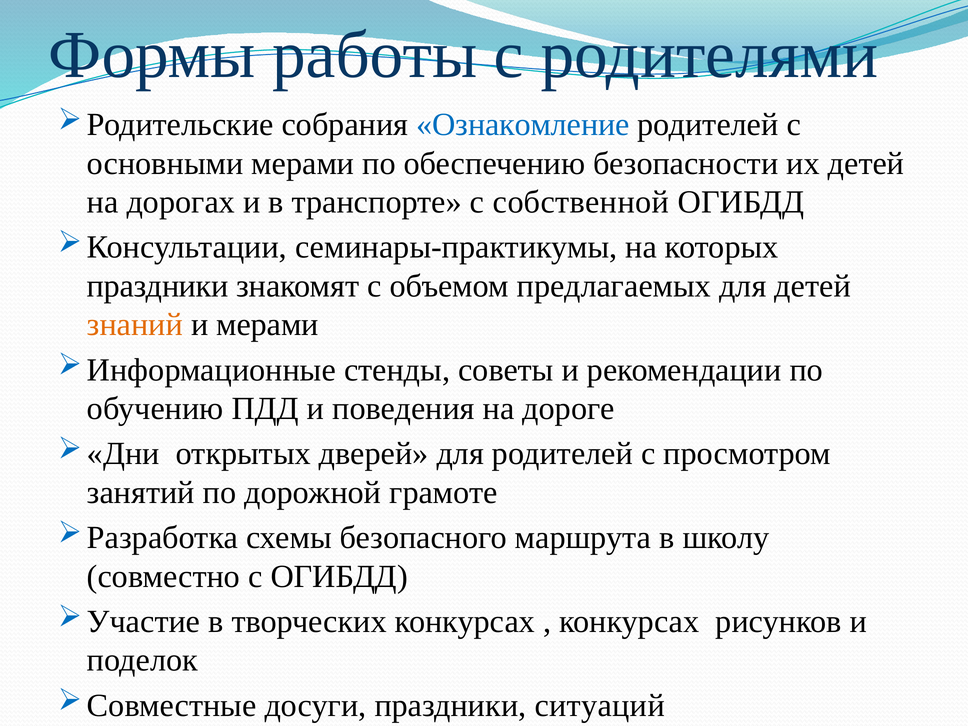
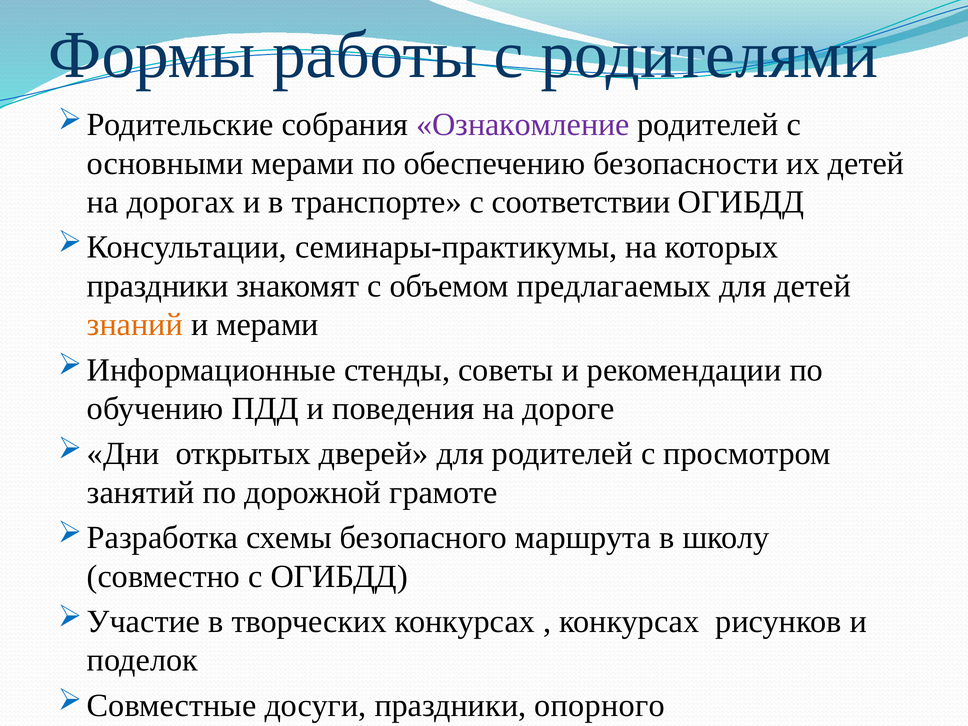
Ознакомление colour: blue -> purple (523, 125)
собственной: собственной -> соответствии (581, 202)
ситуаций: ситуаций -> опорного (600, 705)
